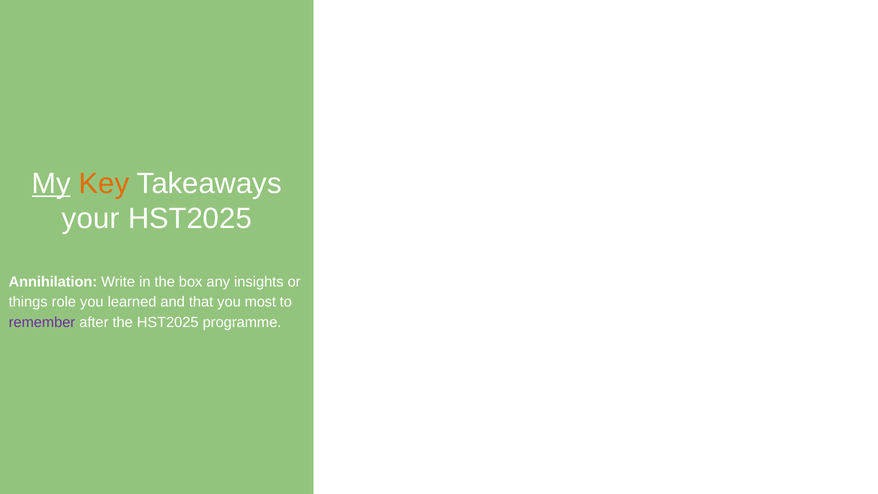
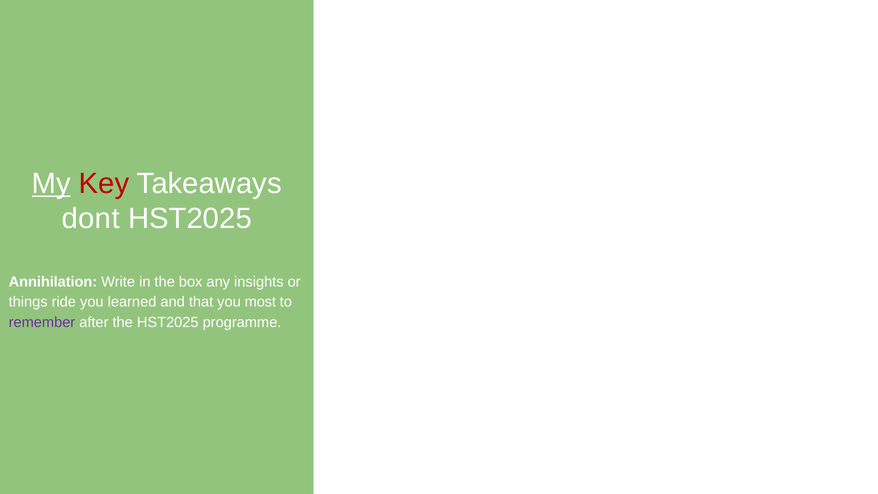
Key colour: orange -> red (104, 184)
your: your -> dont (91, 219)
role: role -> ride (64, 302)
